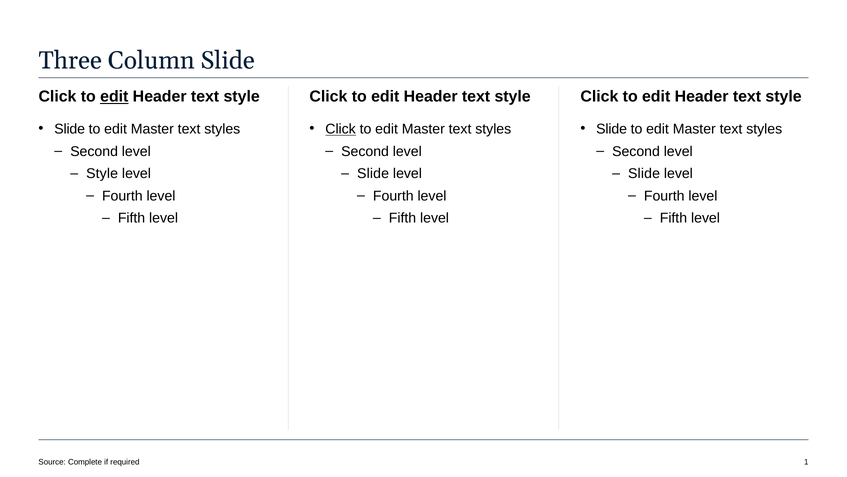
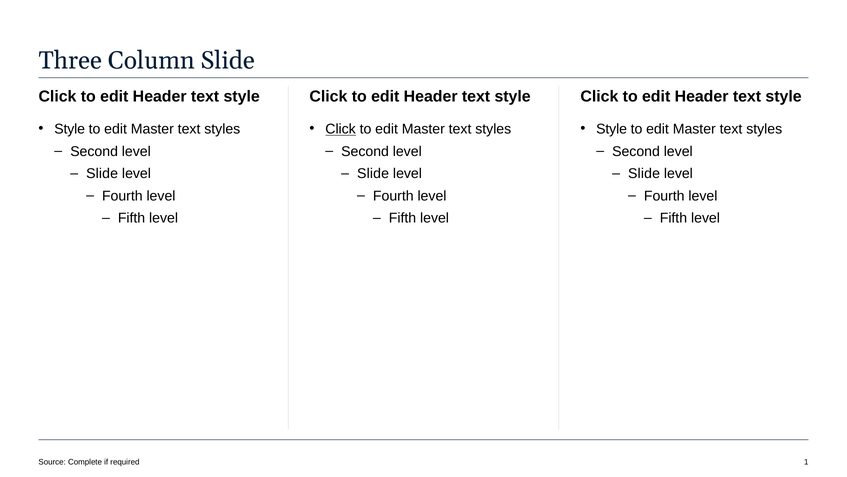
edit underline: present -> none (114, 97)
Slide: Slide -> Style (70, 129)
Slide: Slide -> Style (612, 129)
Style: Style -> Slide (102, 173)
